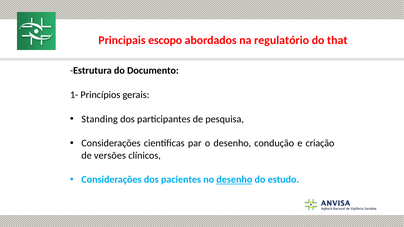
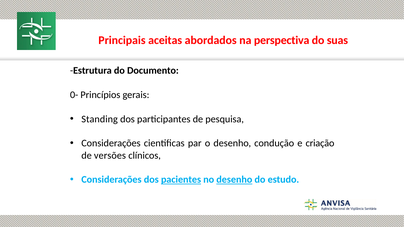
escopo: escopo -> aceitas (165, 40)
regulatório: regulatório -> perspectiva (282, 40)
that: that -> suas (337, 40)
1-: 1- -> 0- (74, 95)
pacientes underline: none -> present (181, 180)
